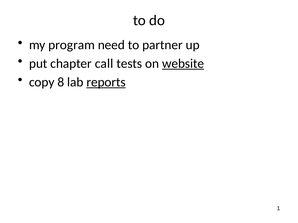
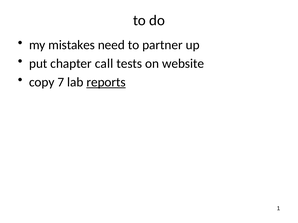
program: program -> mistakes (72, 45)
website underline: present -> none (183, 64)
8: 8 -> 7 (61, 82)
